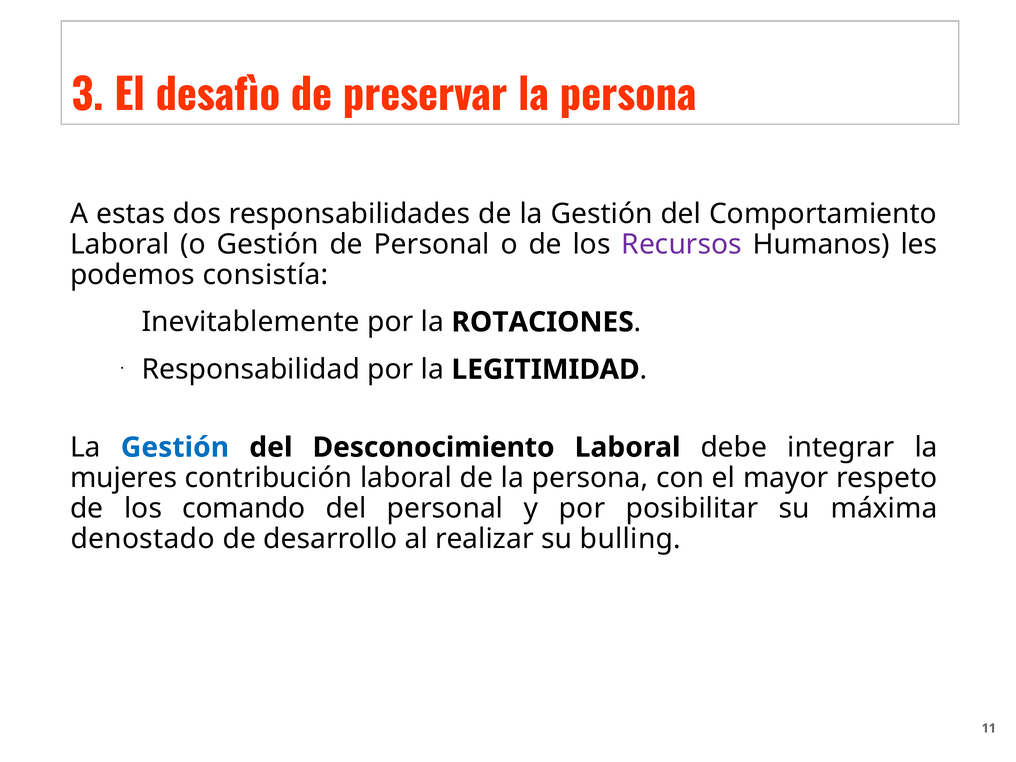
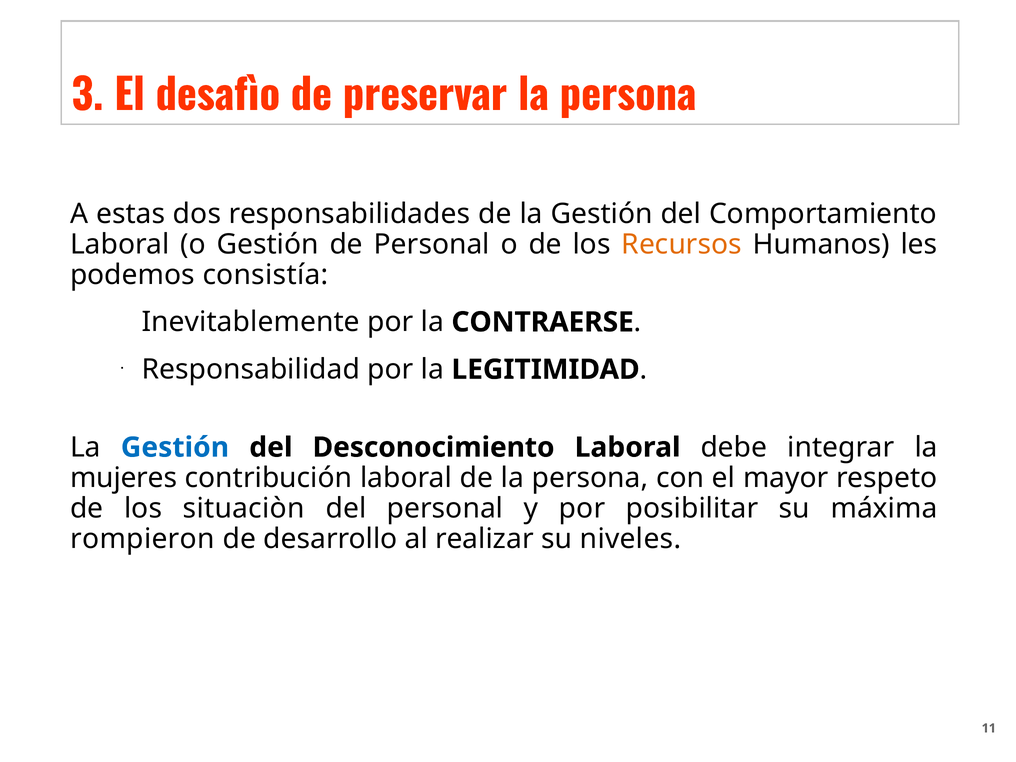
Recursos colour: purple -> orange (682, 244)
ROTACIONES: ROTACIONES -> CONTRAERSE (543, 322)
comando: comando -> situaciòn (244, 508)
denostado: denostado -> rompieron (143, 539)
bulling: bulling -> niveles (630, 539)
